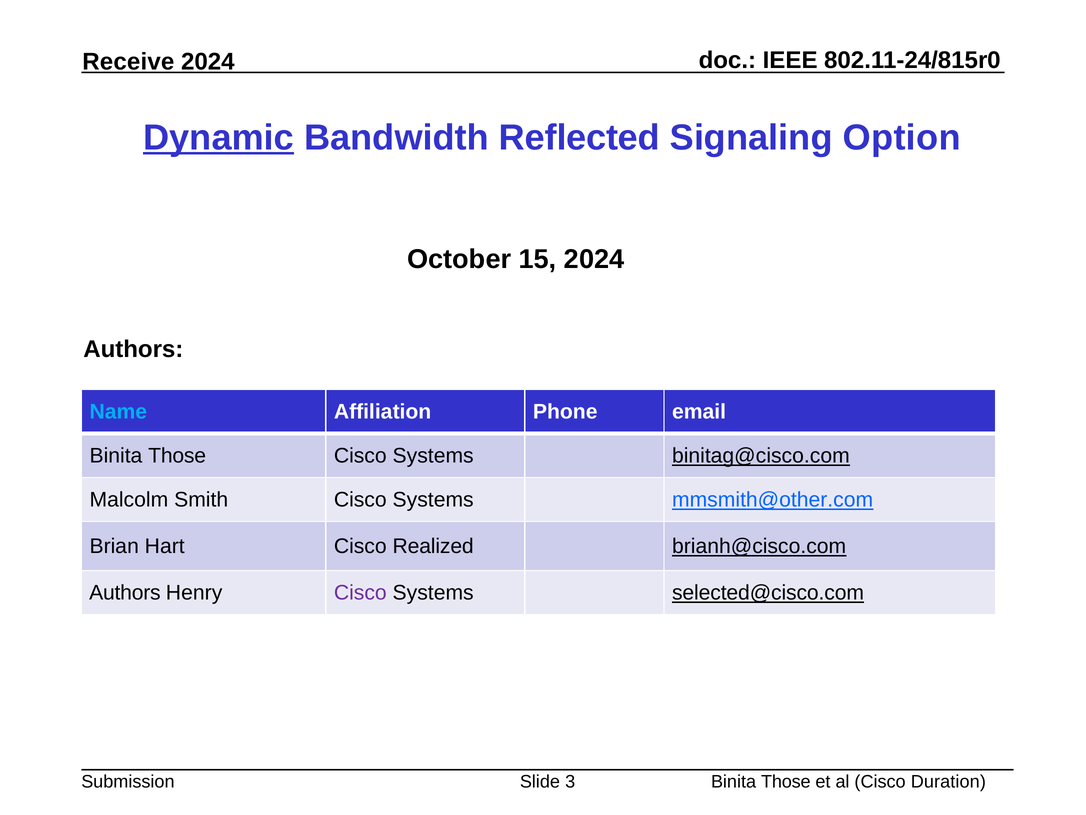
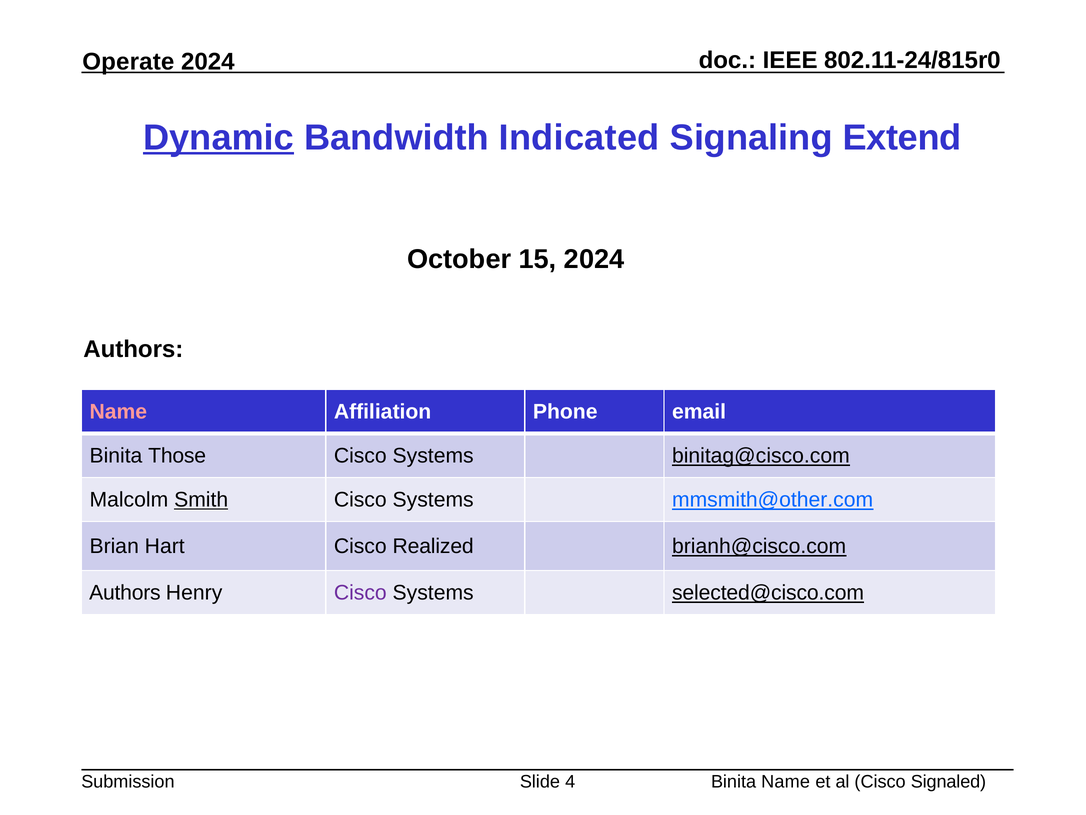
Receive: Receive -> Operate (128, 62)
Reflected: Reflected -> Indicated (579, 138)
Option: Option -> Extend (902, 138)
Name colour: light blue -> pink (118, 412)
Smith underline: none -> present (201, 500)
3: 3 -> 4 (570, 781)
Those: Those -> Name (786, 781)
Duration: Duration -> Signaled (948, 781)
